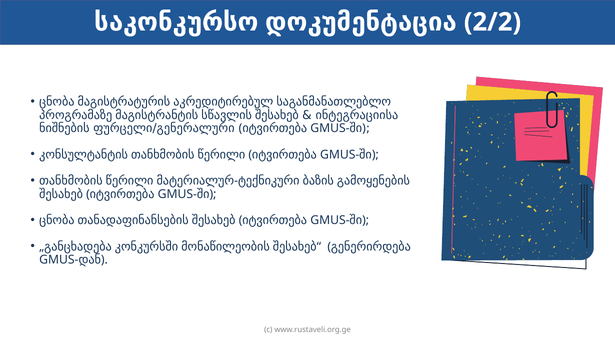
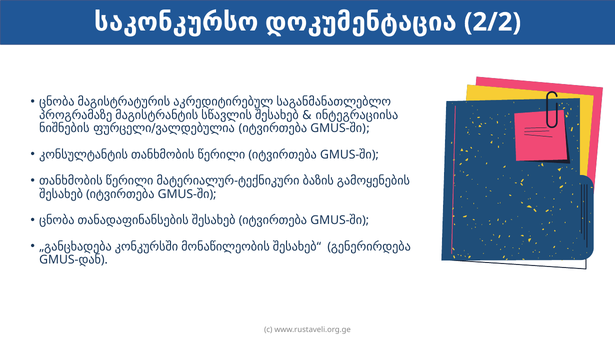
ფურცელი/გენერალური: ფურცელი/გენერალური -> ფურცელი/ვალდებულია (164, 128)
